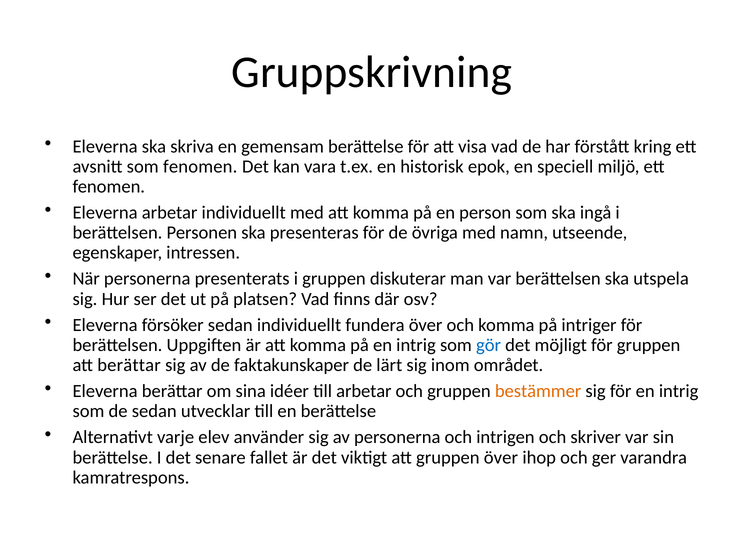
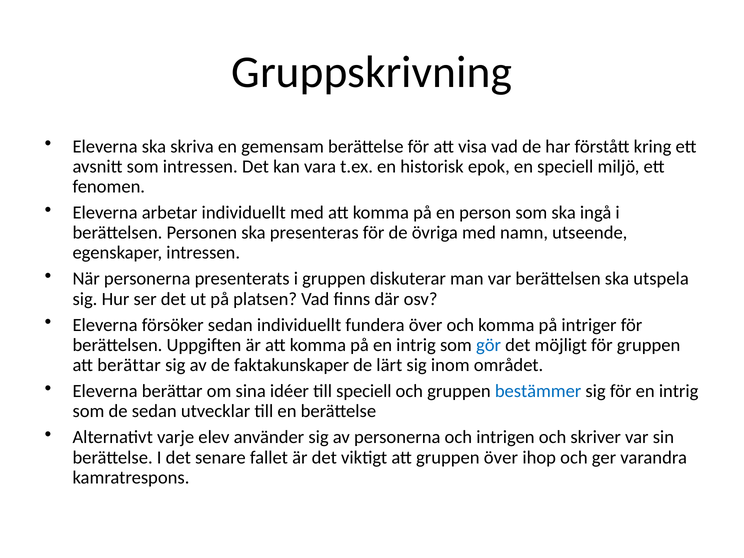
som fenomen: fenomen -> intressen (200, 166)
till arbetar: arbetar -> speciell (364, 391)
bestämmer colour: orange -> blue (538, 391)
